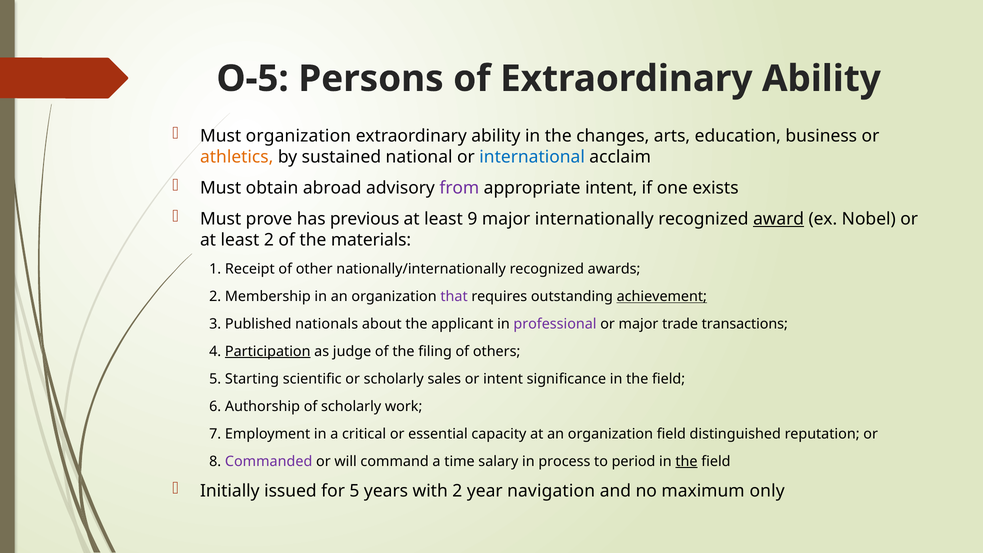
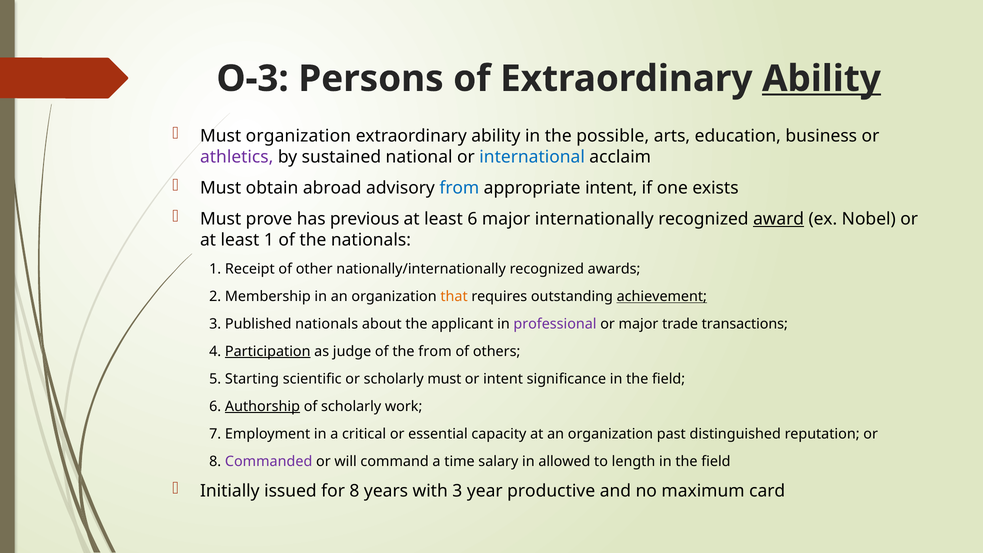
O-5: O-5 -> O-3 (253, 79)
Ability underline: none -> present (821, 79)
changes: changes -> possible (613, 136)
athletics colour: orange -> purple (237, 157)
from colour: purple -> blue (459, 188)
least 9: 9 -> 6 (472, 219)
least 2: 2 -> 1 (269, 240)
the materials: materials -> nationals (371, 240)
that colour: purple -> orange (454, 297)
the filing: filing -> from (435, 351)
scholarly sales: sales -> must (444, 379)
Authorship underline: none -> present (262, 406)
organization field: field -> past (671, 434)
process: process -> allowed (564, 461)
period: period -> length (634, 461)
the underline: present -> none (686, 461)
for 5: 5 -> 8 (354, 491)
with 2: 2 -> 3 (457, 491)
navigation: navigation -> productive (551, 491)
only: only -> card (767, 491)
